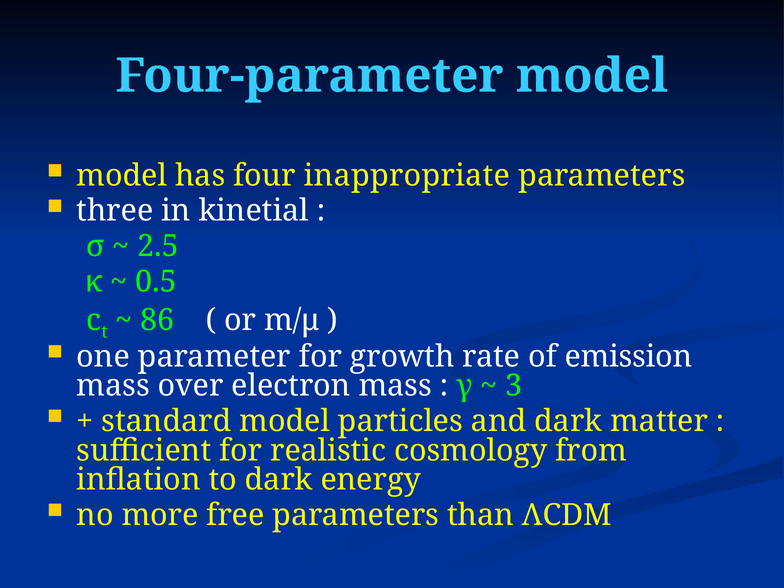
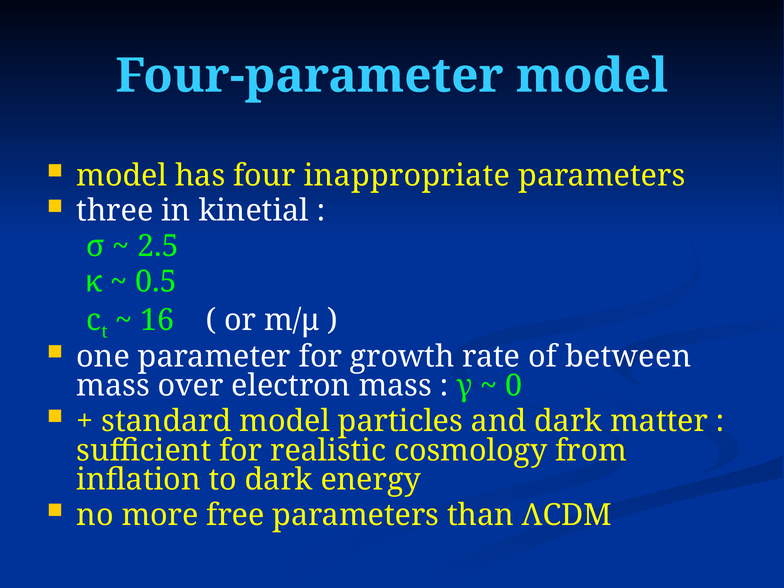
86: 86 -> 16 (157, 320)
emission: emission -> between (628, 356)
3: 3 -> 0 (514, 386)
